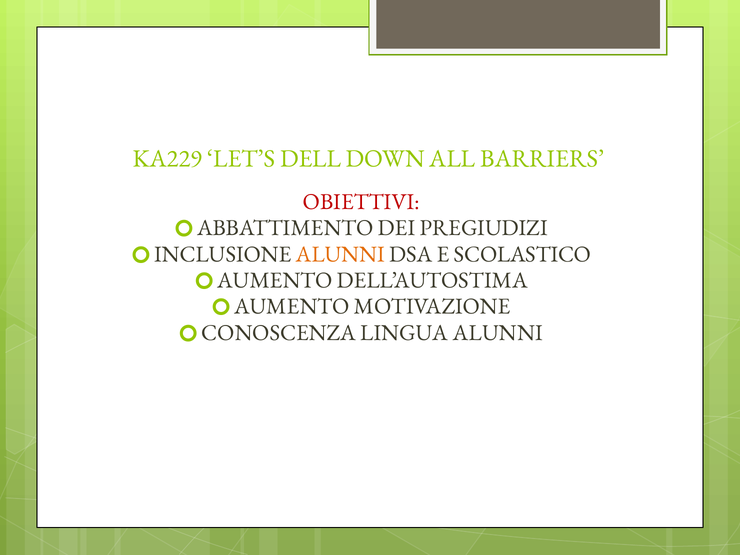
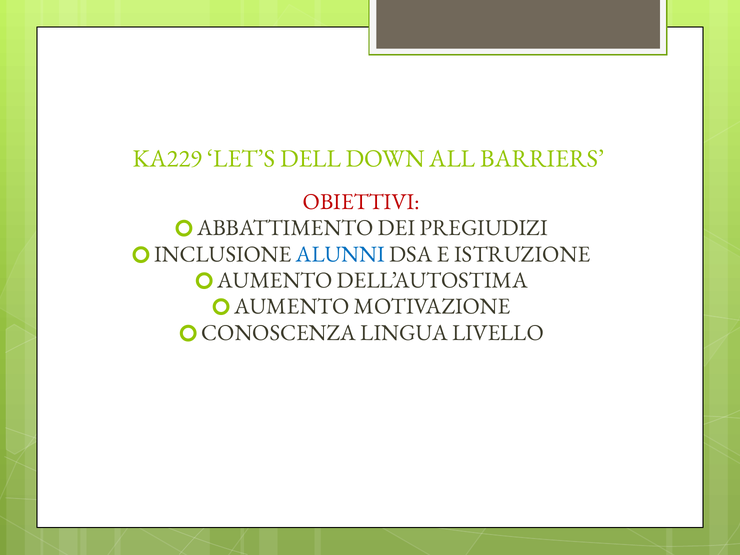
ALUNNI colour: orange -> blue (340, 254)
SCOLASTICO: SCOLASTICO -> ISTRUZIONE (522, 254)
LINGUA ALUNNI: ALUNNI -> LIVELLO (498, 333)
